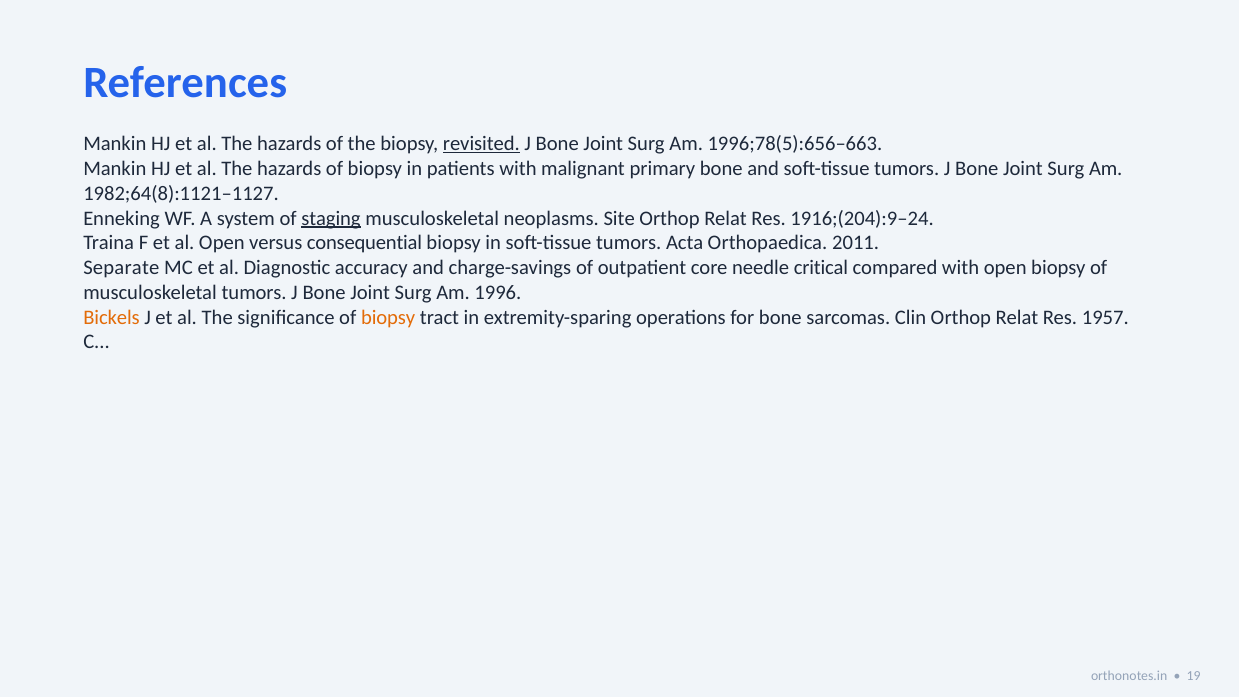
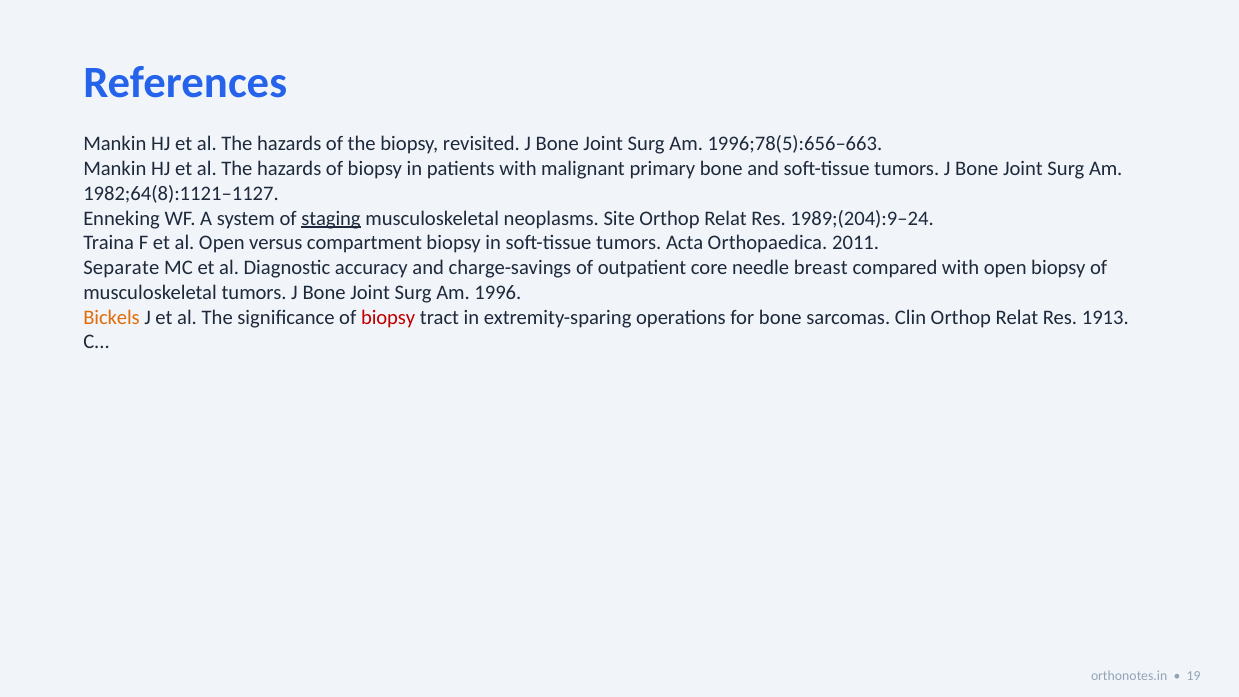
revisited underline: present -> none (481, 144)
1916;(204):9–24: 1916;(204):9–24 -> 1989;(204):9–24 (862, 218)
consequential: consequential -> compartment (364, 243)
critical: critical -> breast (821, 268)
biopsy colour: orange -> red (388, 317)
1957: 1957 -> 1913 (1105, 317)
